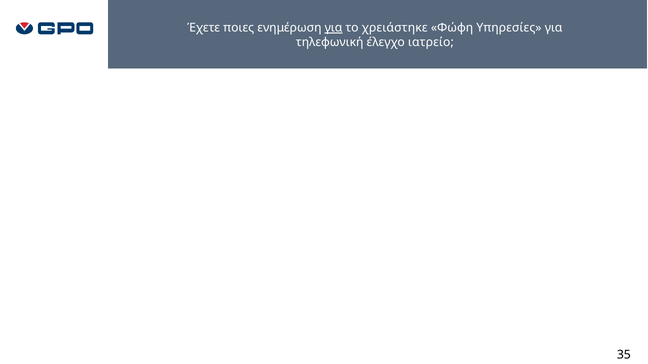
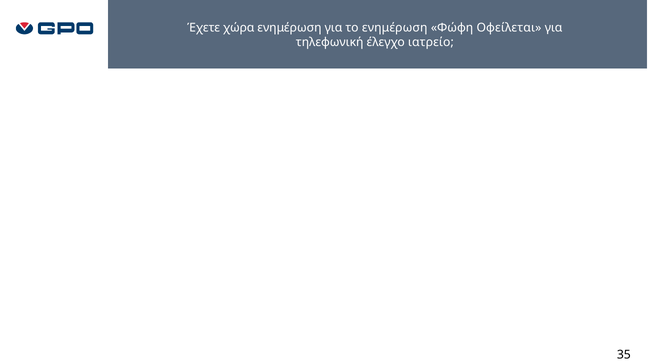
ποιες: ποιες -> χώρα (239, 28)
για underline: present -> none (334, 28)
το χρειάστηκε: χρειάστηκε -> ενημέρωση (395, 28)
Υπηρεσίες: Υπηρεσίες -> Οφείλεται (509, 28)
